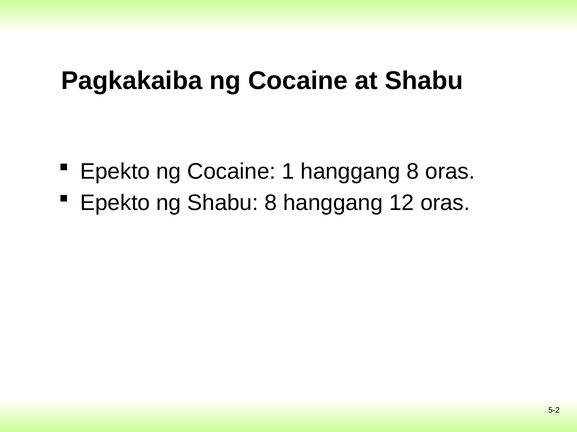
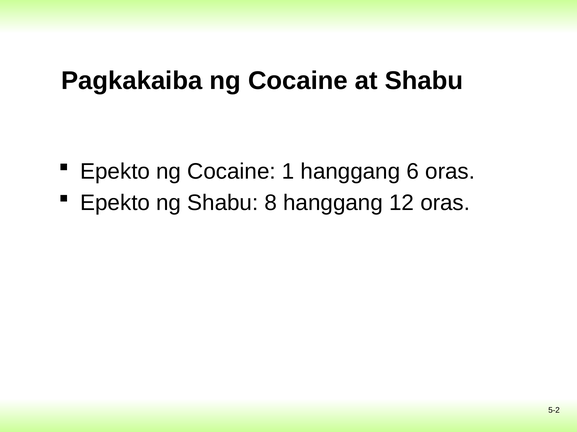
hanggang 8: 8 -> 6 (413, 172)
